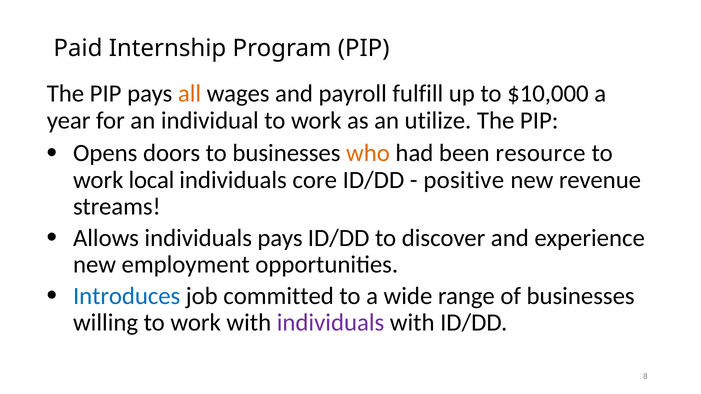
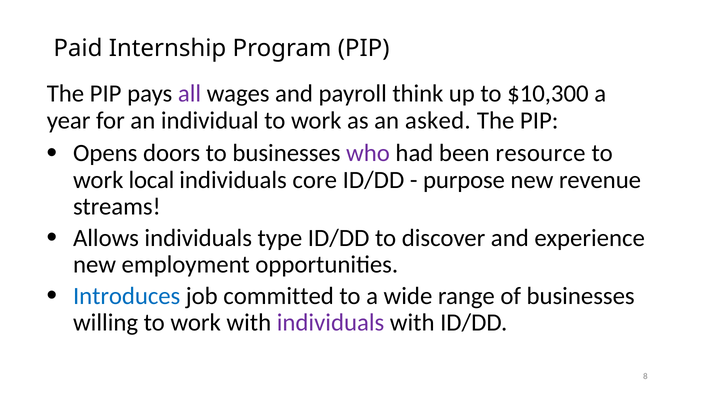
all colour: orange -> purple (189, 94)
fulfill: fulfill -> think (418, 94)
$10,000: $10,000 -> $10,300 (548, 94)
utilize: utilize -> asked (438, 121)
who colour: orange -> purple (368, 153)
positive: positive -> purpose (464, 180)
individuals pays: pays -> type (280, 238)
